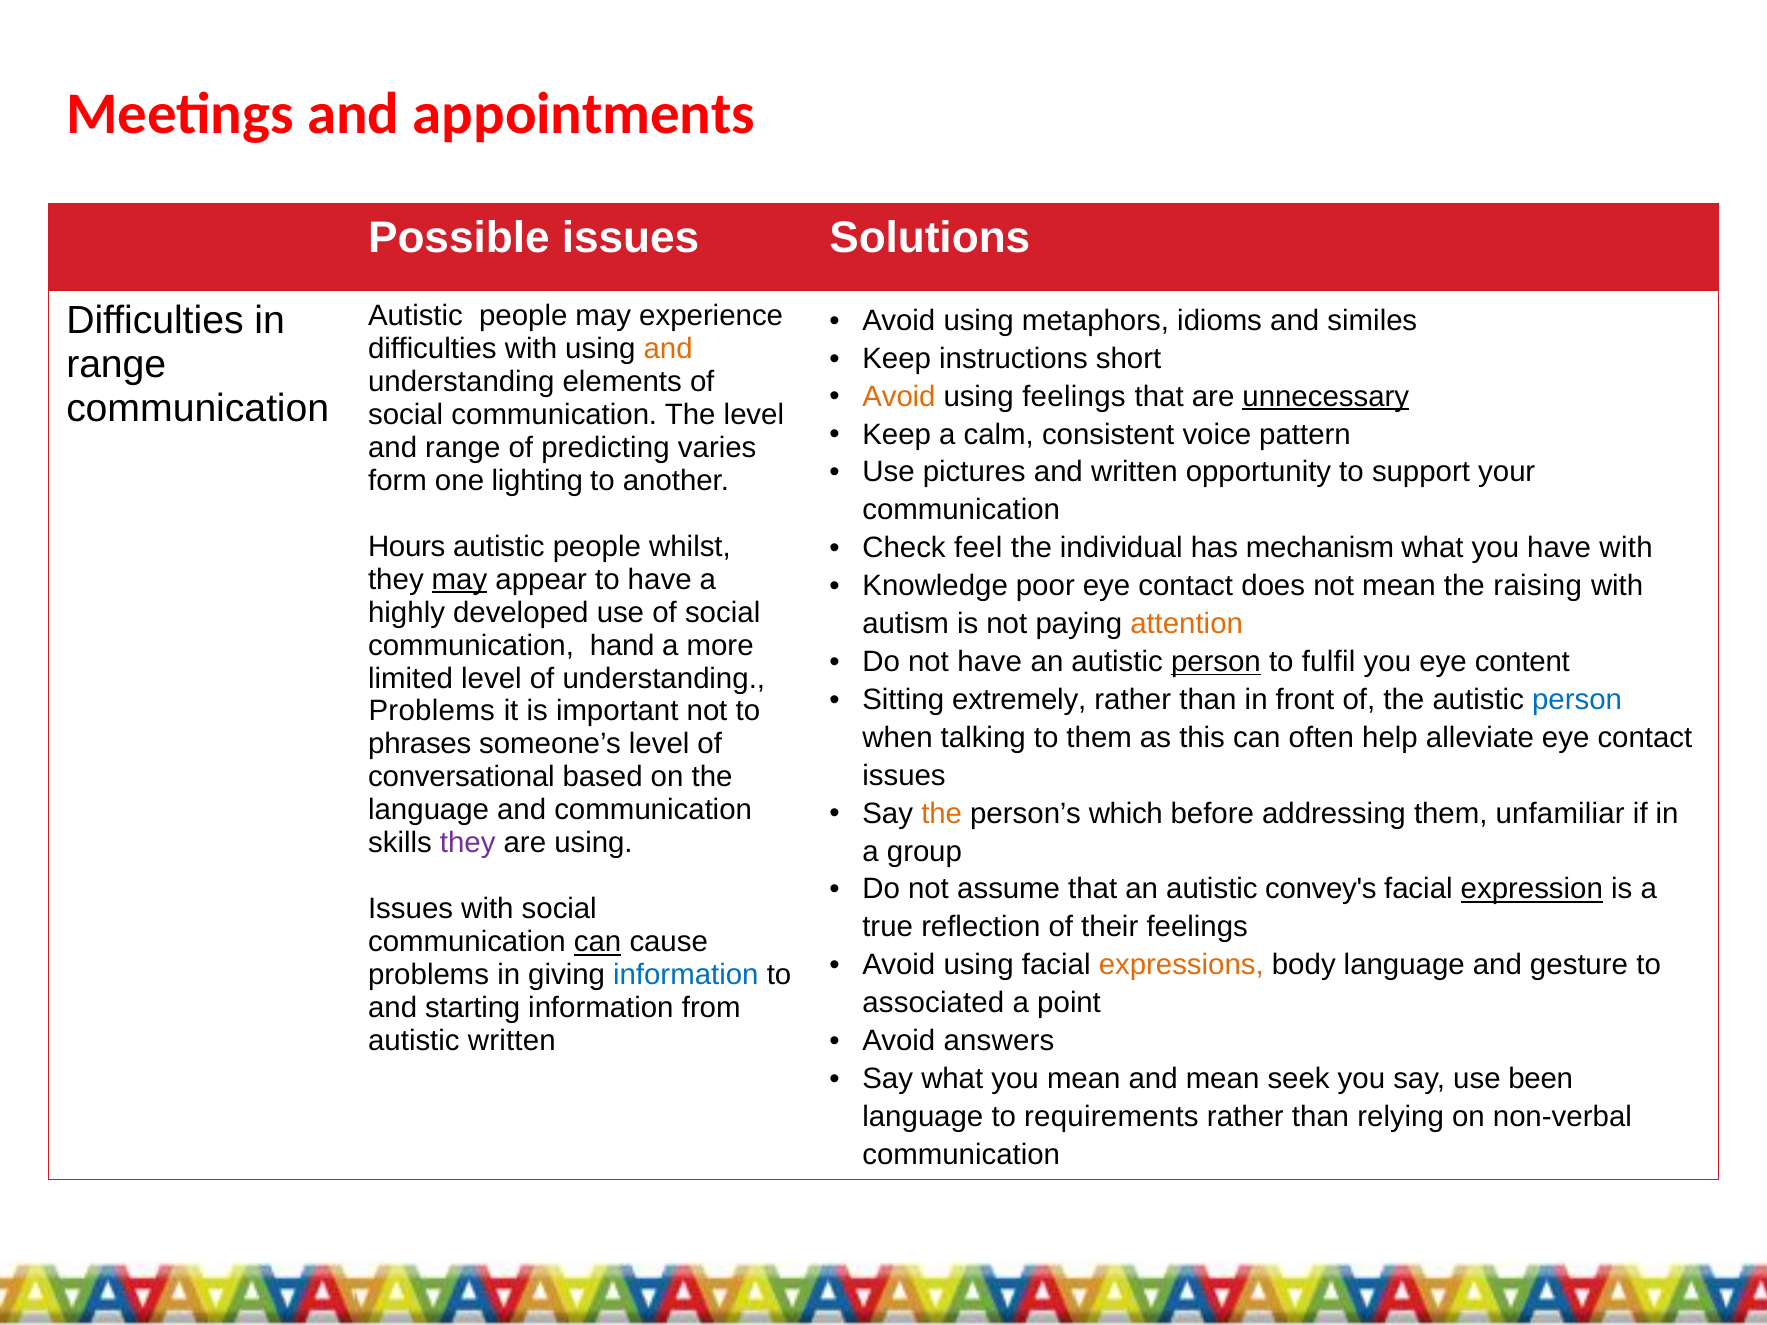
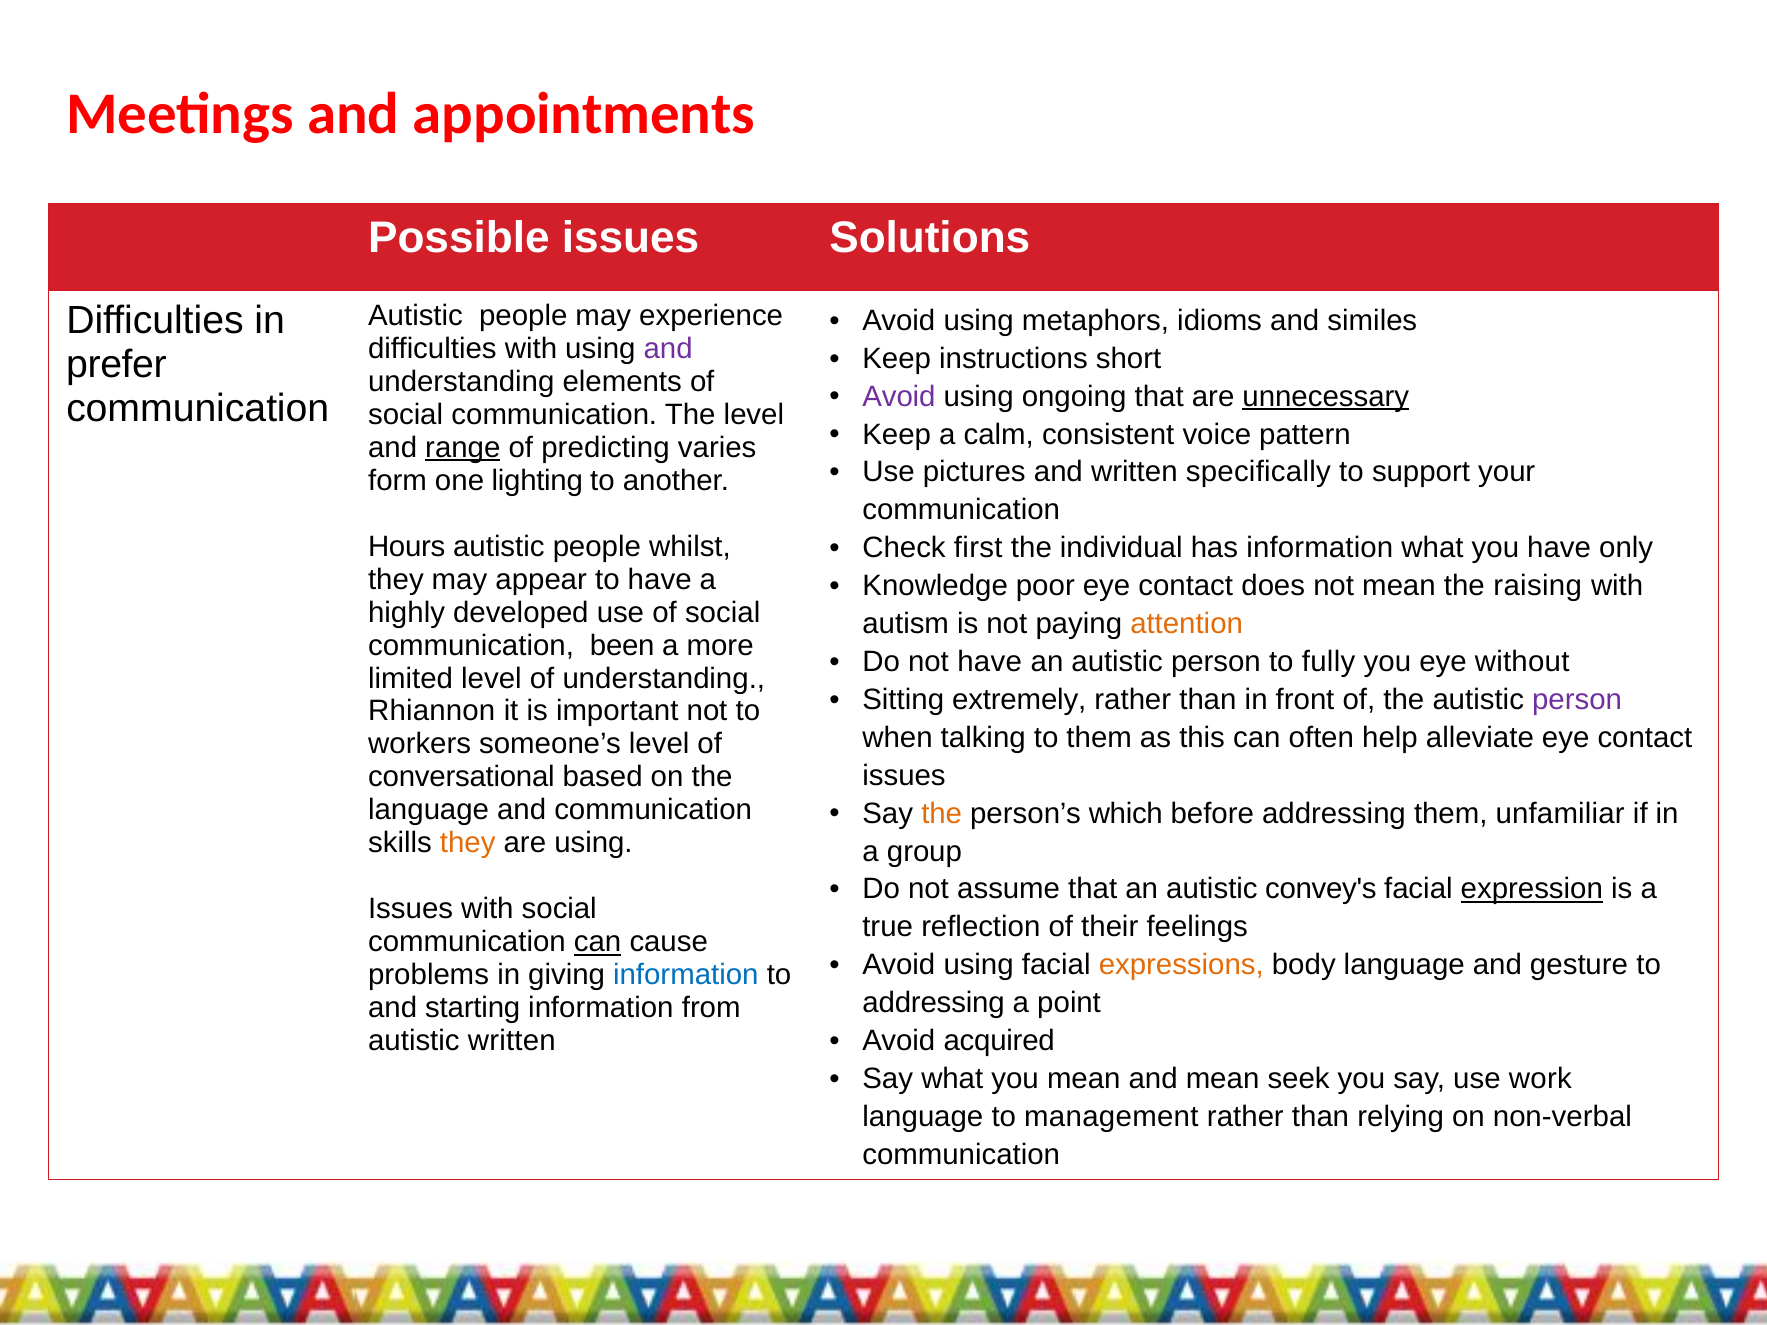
and colour: orange -> purple (668, 349)
range: range -> prefer (116, 365)
Avoid colour: orange -> purple (899, 396)
using feelings: feelings -> ongoing (1074, 396)
range underline: none -> present (463, 448)
opportunity: opportunity -> specifically (1258, 472)
feel: feel -> first (978, 548)
has mechanism: mechanism -> information (1320, 548)
have with: with -> only (1626, 548)
may underline: present -> none (459, 580)
hand: hand -> been (622, 645)
person underline: present -> none (1216, 662)
fulfil: fulfil -> fully (1329, 662)
content: content -> without (1522, 662)
person colour: blue -> purple (1577, 700)
Problems: Problems -> Rhiannon (432, 711)
phrases: phrases -> workers (420, 744)
they colour: purple -> orange (468, 843)
associated: associated -> addressing (934, 1003)
answers: answers -> acquired (999, 1041)
been: been -> work (1540, 1079)
requirements: requirements -> management (1111, 1117)
